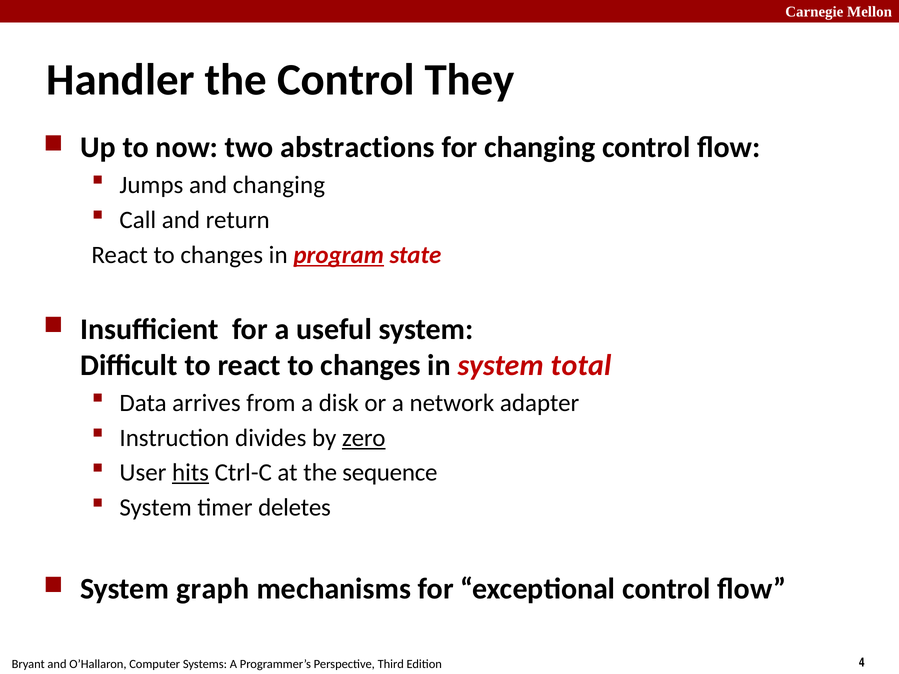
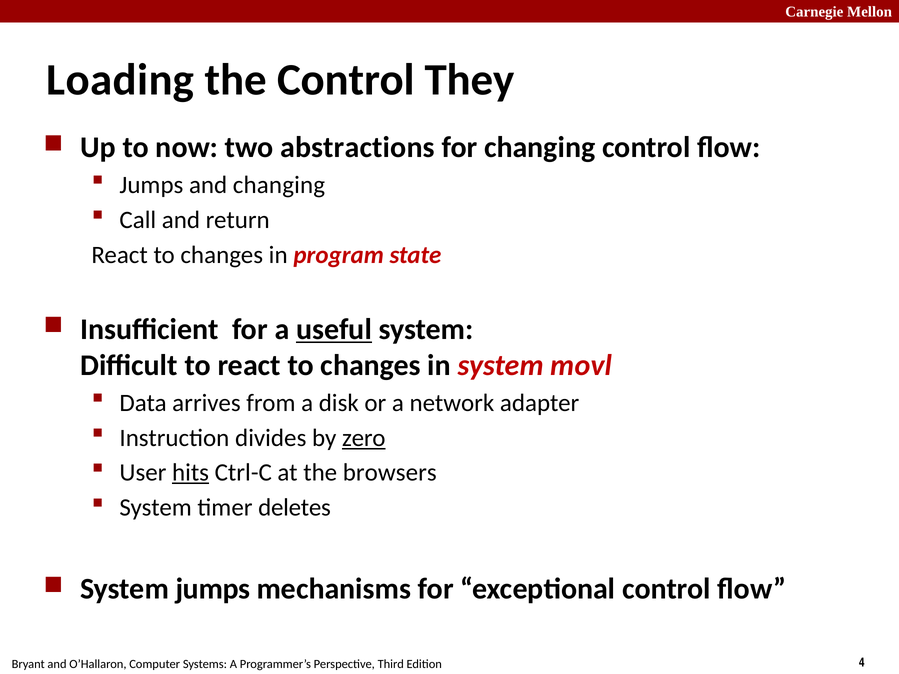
Handler: Handler -> Loading (120, 80)
program underline: present -> none (339, 255)
useful underline: none -> present (334, 329)
total: total -> movl (581, 365)
sequence: sequence -> browsers (390, 473)
System graph: graph -> jumps (213, 589)
